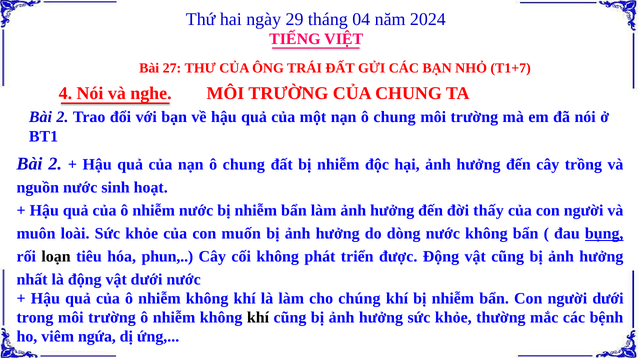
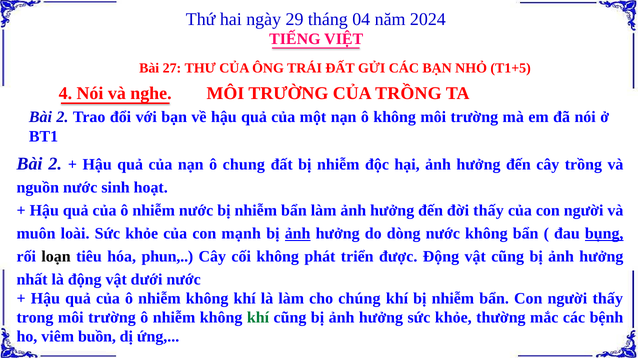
T1+7: T1+7 -> T1+5 (511, 68)
CỦA CHUNG: CHUNG -> TRỒNG (408, 93)
một nạn ô chung: chung -> không (395, 117)
muốn: muốn -> mạnh (241, 234)
ảnh underline: none -> present (298, 234)
người dưới: dưới -> thấy (608, 299)
khí colour: black -> green (258, 318)
ngứa: ngứa -> buồn (97, 337)
